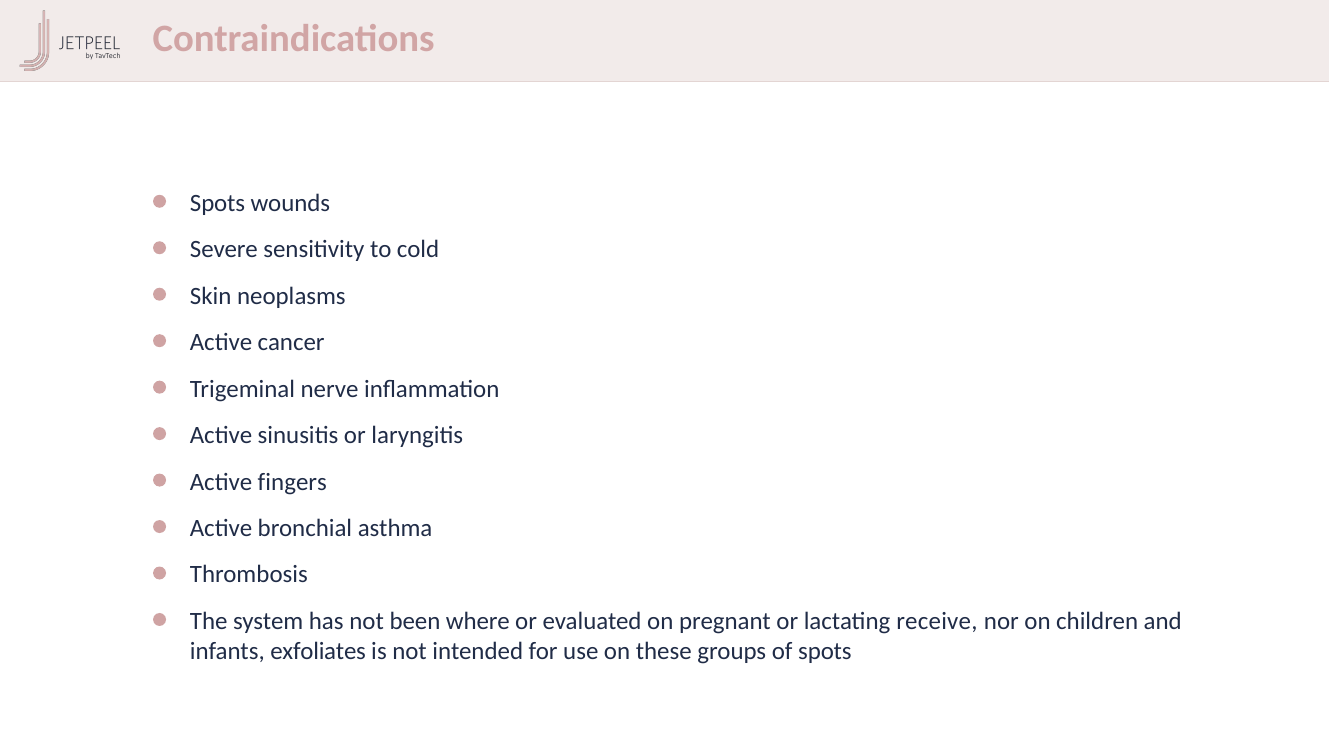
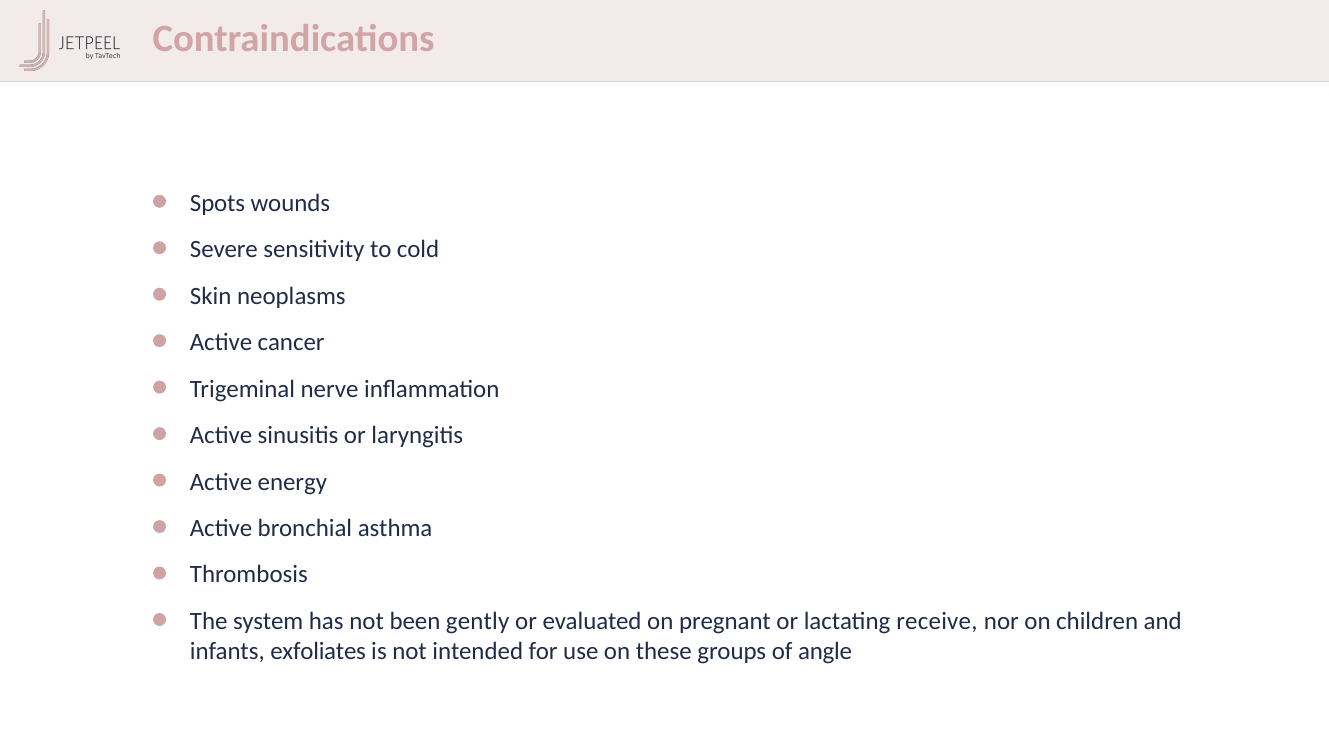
fingers: fingers -> energy (292, 482)
where: where -> gently (478, 622)
of spots: spots -> angle (825, 652)
